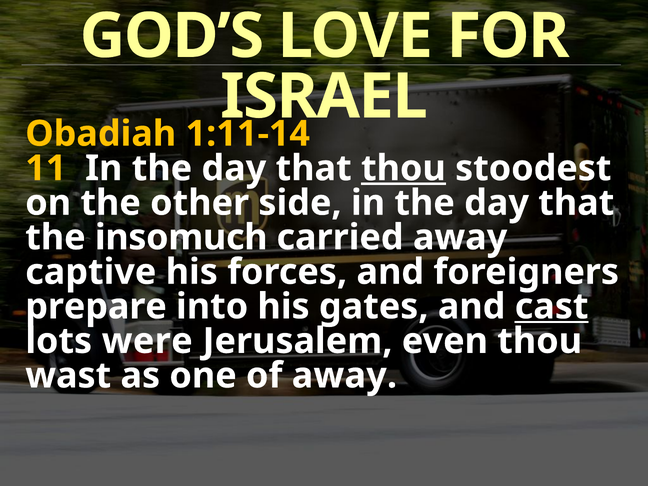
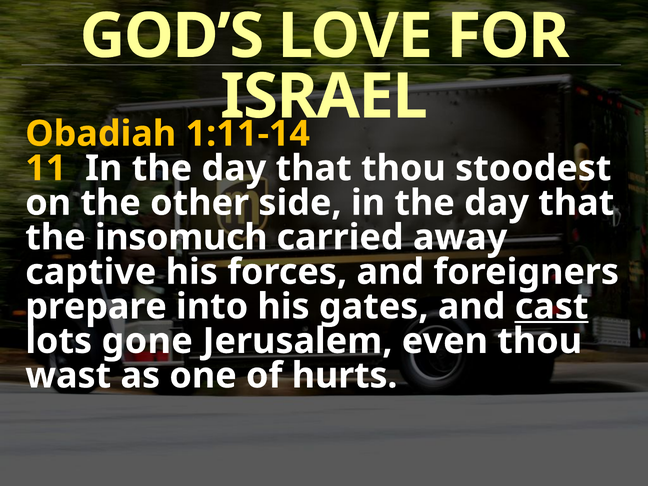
thou underline: present -> none (403, 168)
were: were -> gone (147, 341)
of away: away -> hurts (345, 376)
